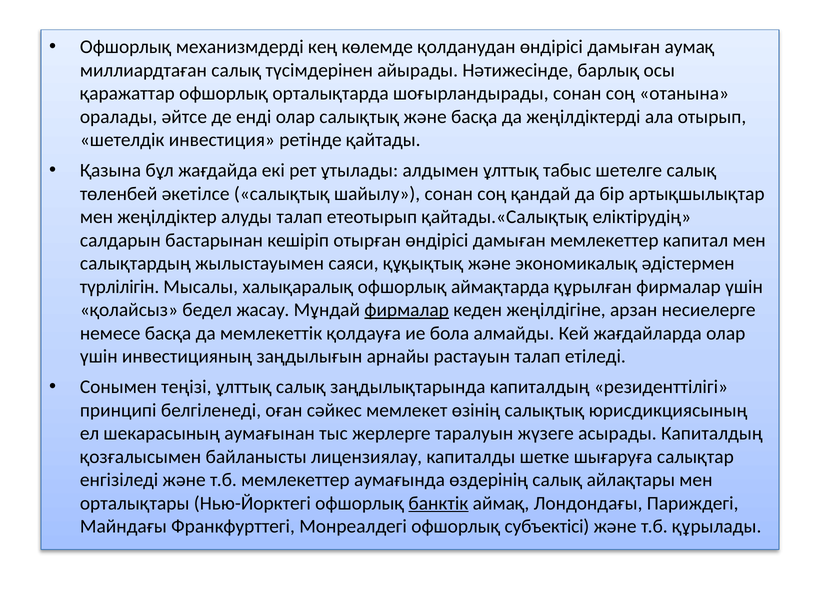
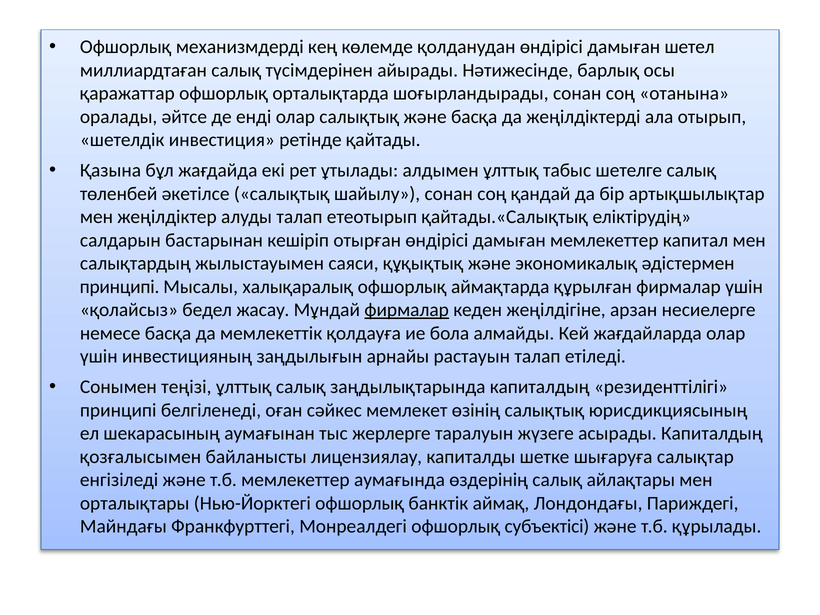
аумақ: аумақ -> шетел (690, 47)
түрлілігін: түрлілігін -> принципі (120, 287)
банктік underline: present -> none (438, 503)
